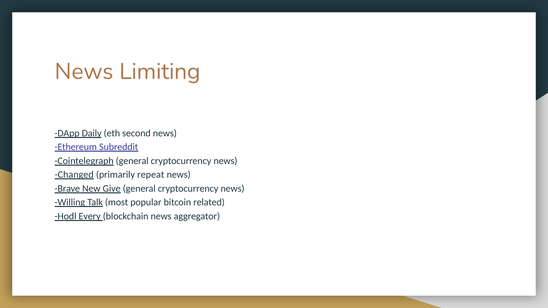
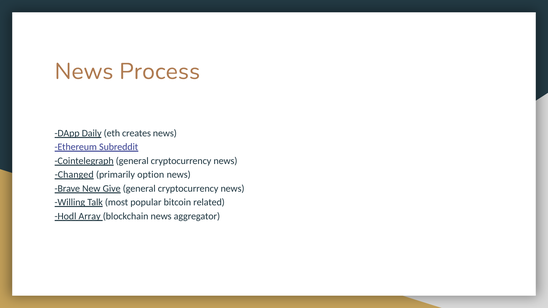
Limiting: Limiting -> Process (160, 71)
second: second -> creates (136, 133)
repeat: repeat -> option (151, 175)
Every: Every -> Array (90, 216)
